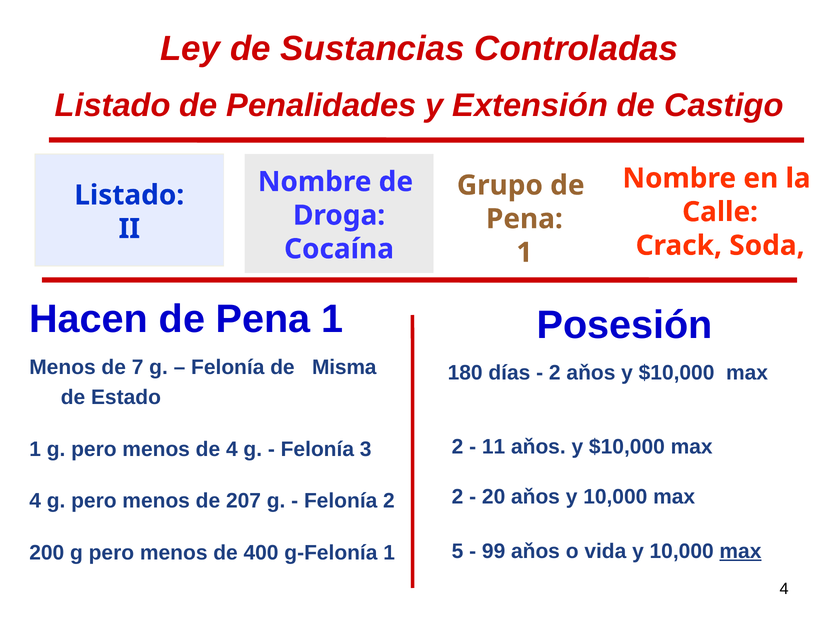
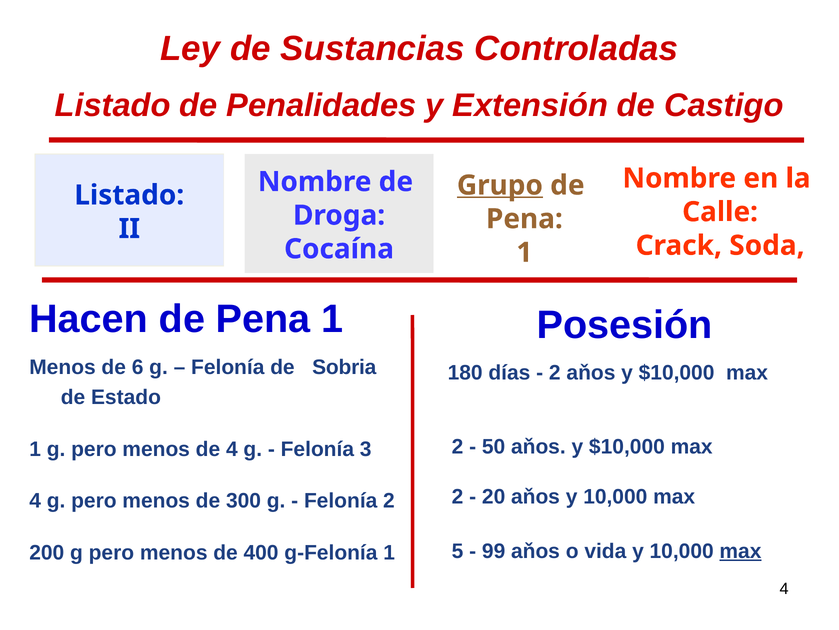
Grupo underline: none -> present (500, 185)
7: 7 -> 6 (138, 367)
Misma: Misma -> Sobria (344, 367)
11: 11 -> 50 (494, 447)
207: 207 -> 300 (243, 500)
